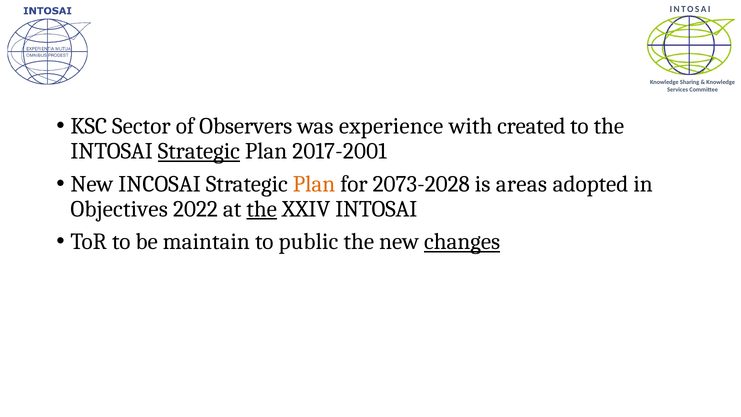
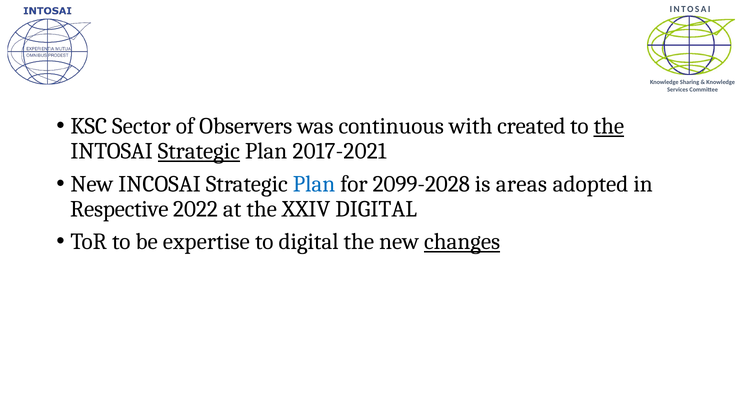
experience: experience -> continuous (391, 126)
the underline: none -> present (609, 126)
2017-2001: 2017-2001 -> 2017-2021 (339, 151)
Plan colour: orange -> blue (314, 184)
2073-2028: 2073-2028 -> 2099-2028 (421, 184)
Objectives: Objectives -> Respective (119, 209)
the underline: present -> none (262, 209)
XXIV INTOSAI: INTOSAI -> DIGITAL (376, 209)
maintain: maintain -> expertise (206, 242)
to public: public -> digital (309, 242)
